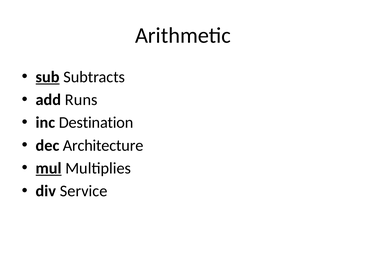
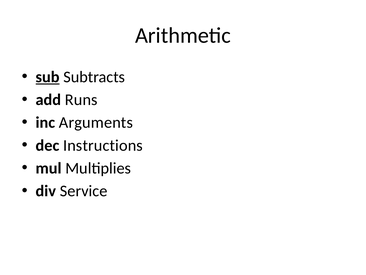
Destination: Destination -> Arguments (96, 122)
Architecture: Architecture -> Instructions (103, 145)
mul underline: present -> none (49, 168)
